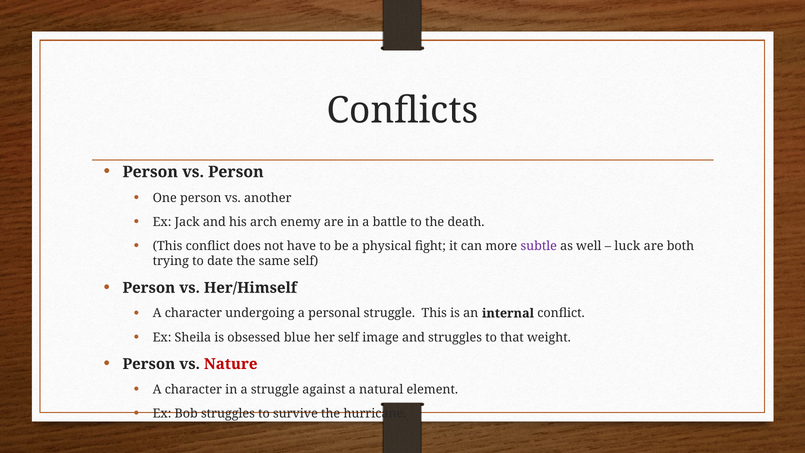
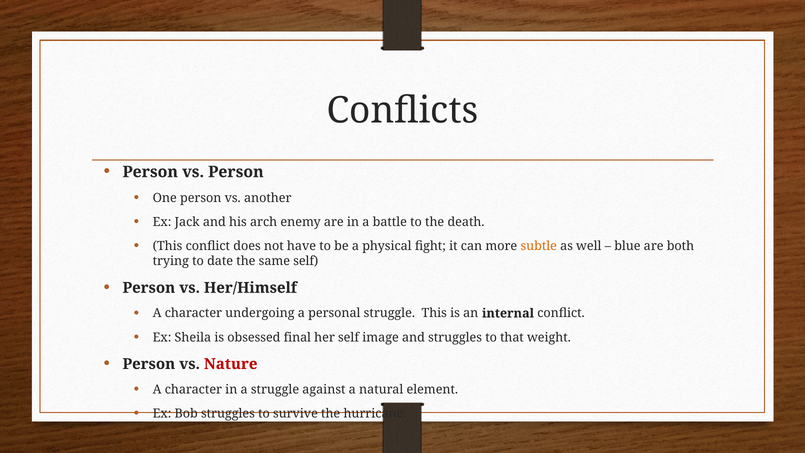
subtle colour: purple -> orange (539, 246)
luck: luck -> blue (627, 246)
blue: blue -> final (297, 337)
